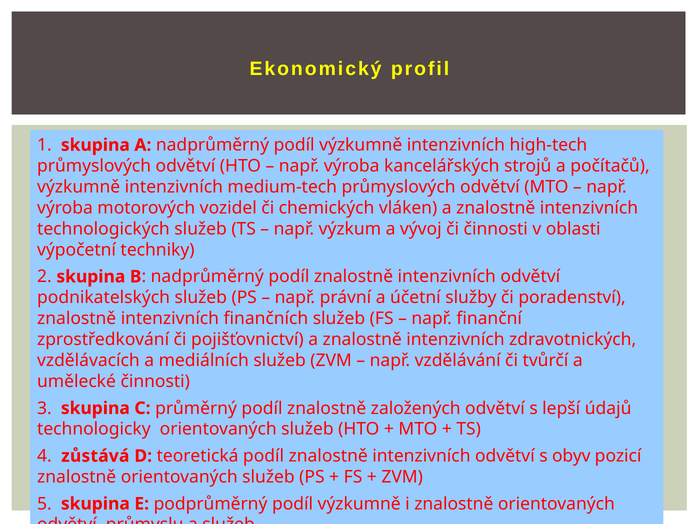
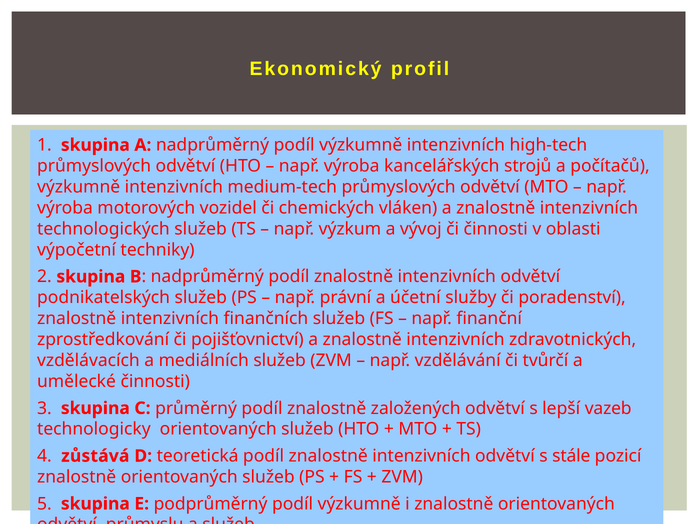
údajů: údajů -> vazeb (608, 408)
obyv: obyv -> stále (571, 456)
